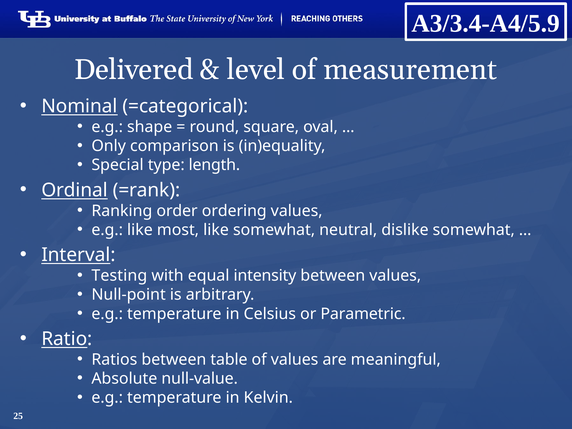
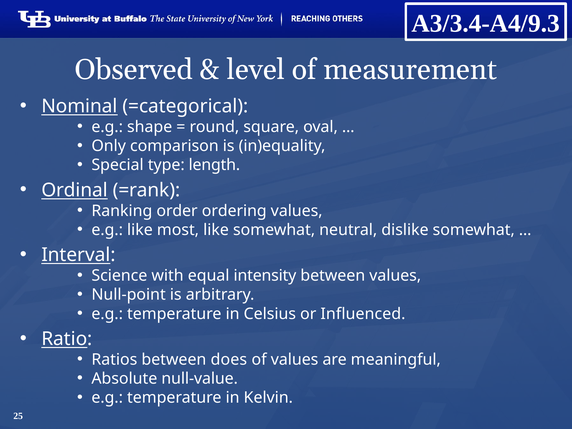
A3/3.4-A4/5.9: A3/3.4-A4/5.9 -> A3/3.4-A4/9.3 (486, 24)
Delivered: Delivered -> Observed (134, 70)
Testing: Testing -> Science (119, 276)
Parametric: Parametric -> Influenced (363, 314)
table: table -> does (229, 360)
